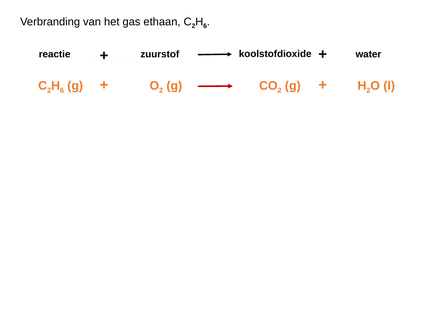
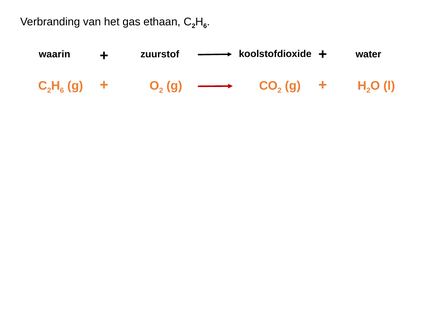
reactie: reactie -> waarin (55, 54)
